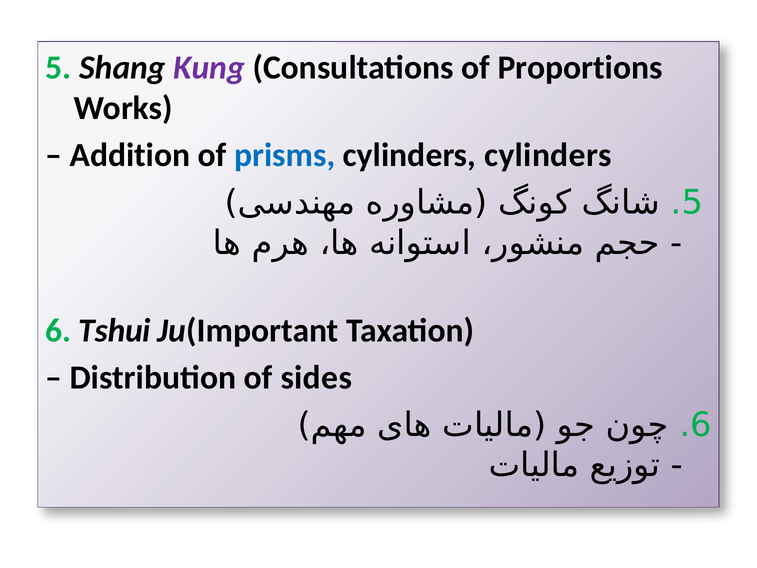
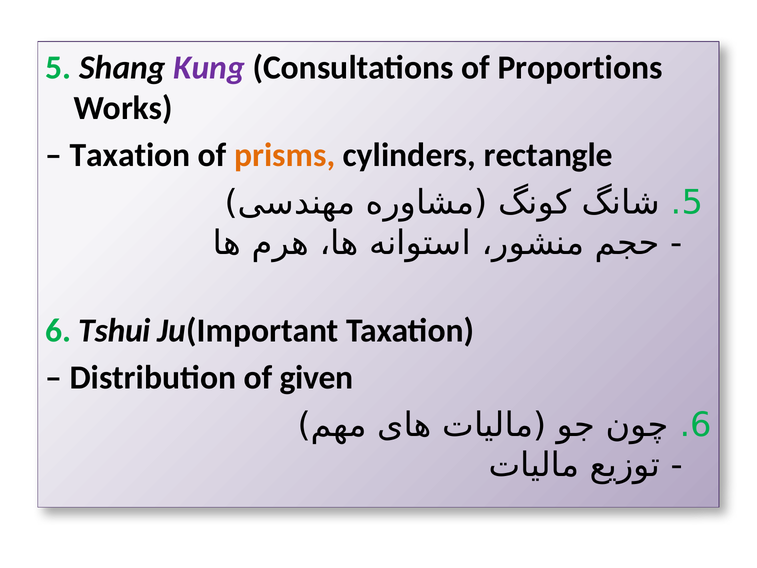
Addition: Addition -> Taxation (130, 155)
prisms colour: blue -> orange (285, 155)
cylinders cylinders: cylinders -> rectangle (548, 155)
sides: sides -> given (317, 378)
